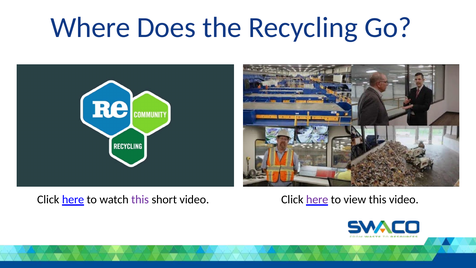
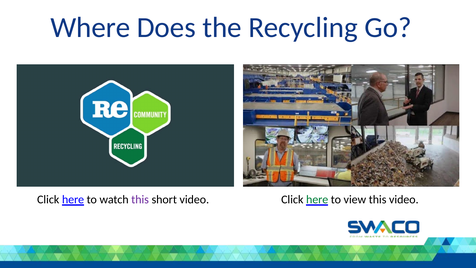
here colour: purple -> green (317, 200)
